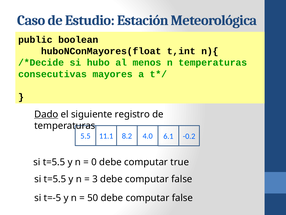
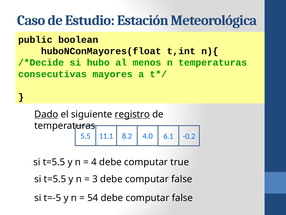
registro underline: none -> present (132, 114)
0: 0 -> 4 (94, 162)
50: 50 -> 54 (93, 197)
